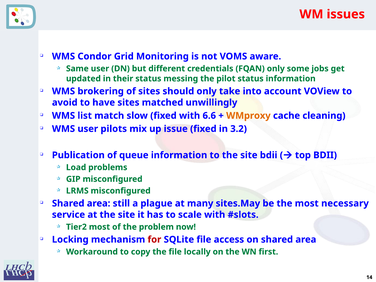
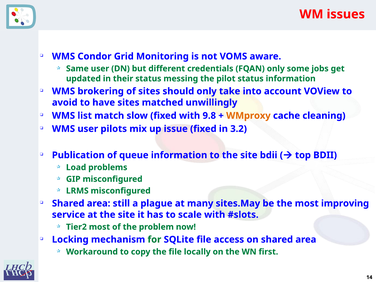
6.6: 6.6 -> 9.8 (209, 116)
necessary: necessary -> improving (345, 203)
for colour: red -> green (154, 240)
